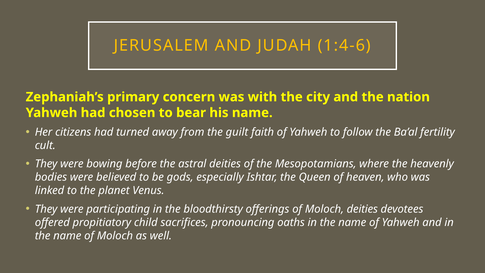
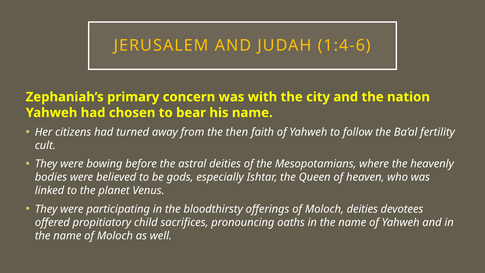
guilt: guilt -> then (237, 132)
